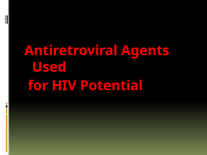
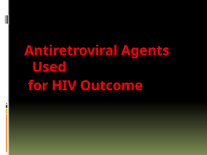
Potential: Potential -> Outcome (111, 86)
